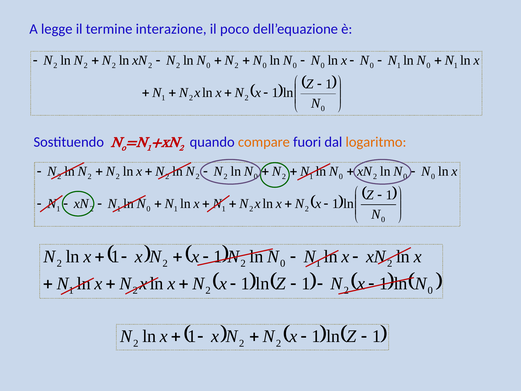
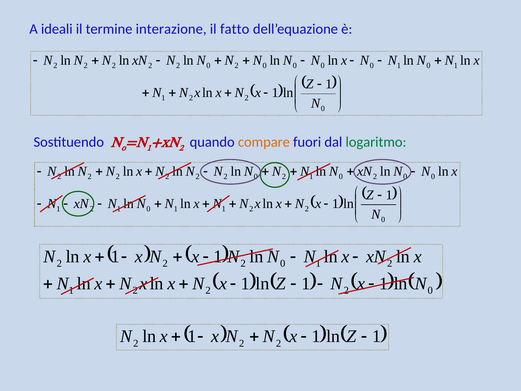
legge: legge -> ideali (57, 29)
poco: poco -> fatto (235, 29)
logaritmo colour: orange -> green (376, 142)
